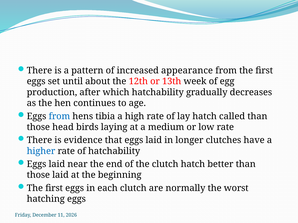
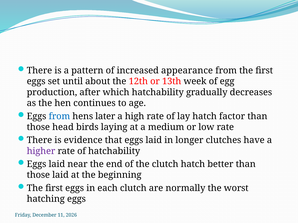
tibia: tibia -> later (105, 116)
called: called -> factor (232, 116)
higher colour: blue -> purple (41, 151)
